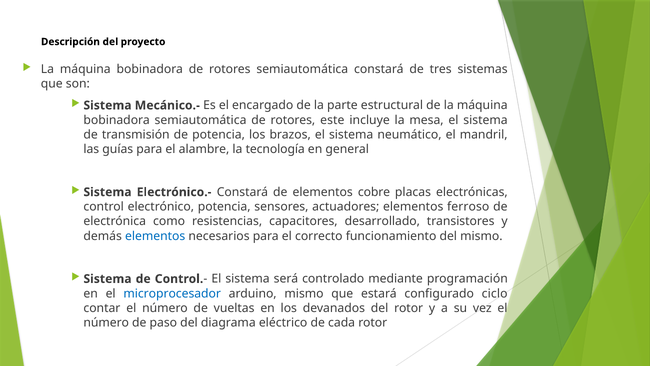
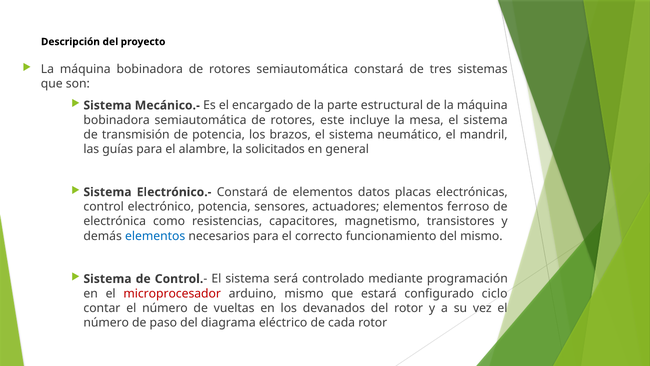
tecnología: tecnología -> solicitados (275, 149)
cobre: cobre -> datos (374, 192)
desarrollado: desarrollado -> magnetismo (382, 221)
microprocesador colour: blue -> red (172, 293)
